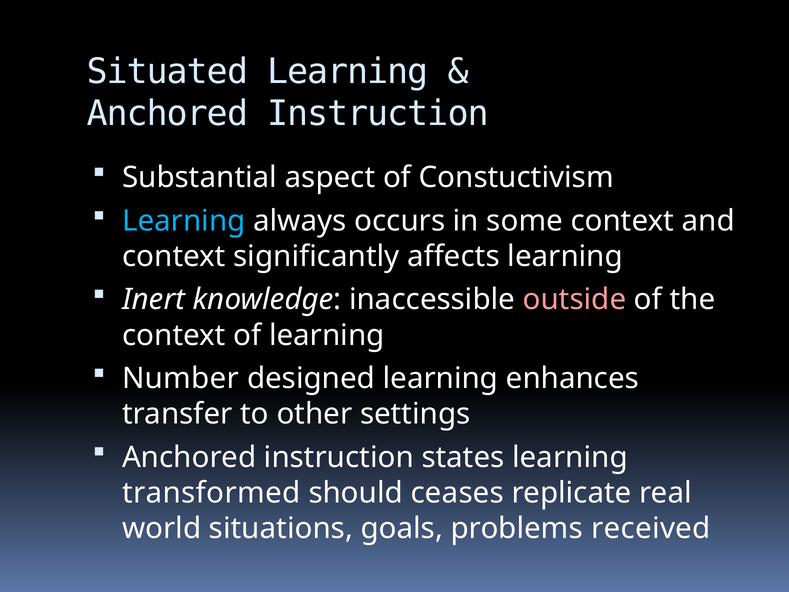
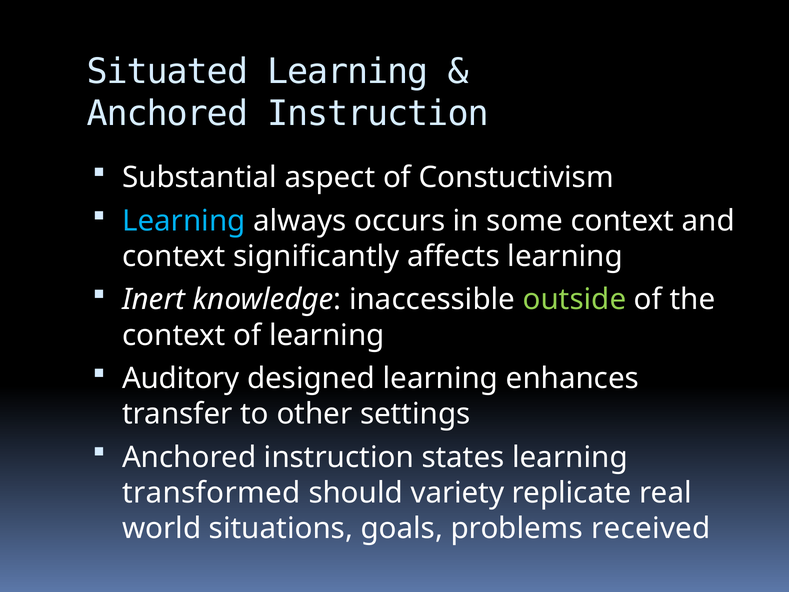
outside colour: pink -> light green (575, 300)
Number: Number -> Auditory (181, 378)
ceases: ceases -> variety (457, 493)
